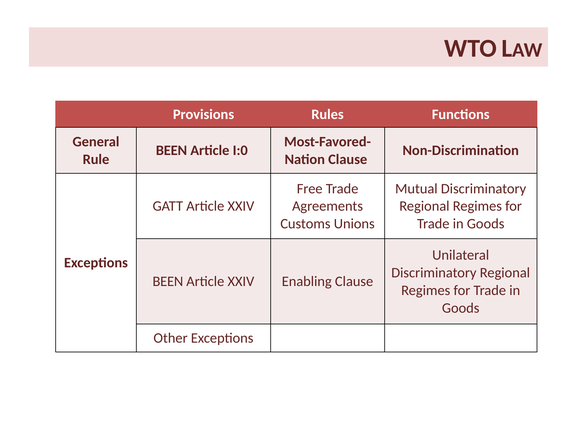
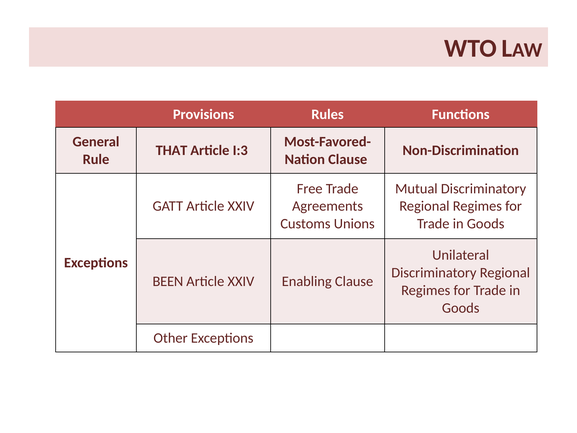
BEEN: BEEN -> THAT (172, 150)
I:0: I:0 -> I:3 (240, 150)
